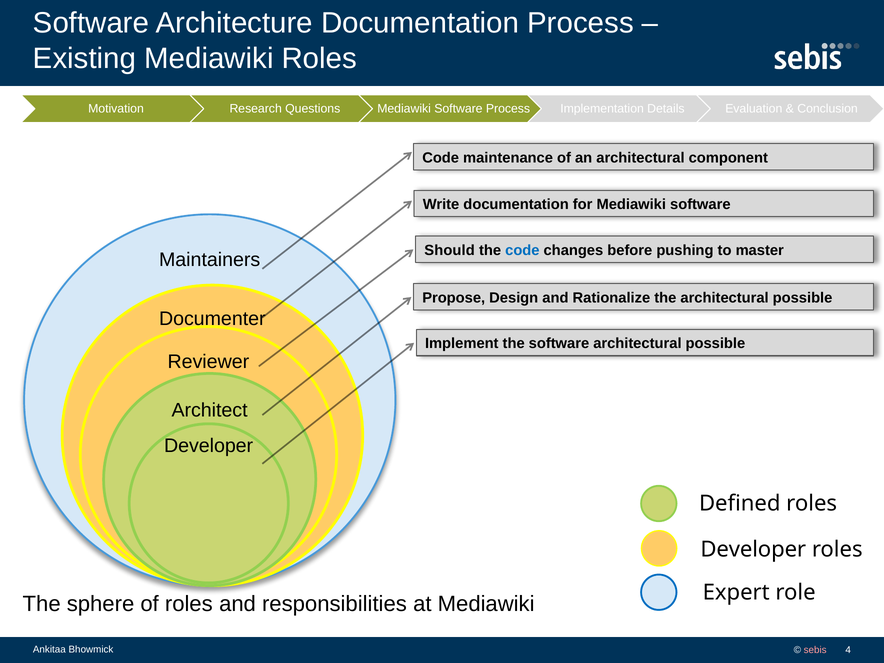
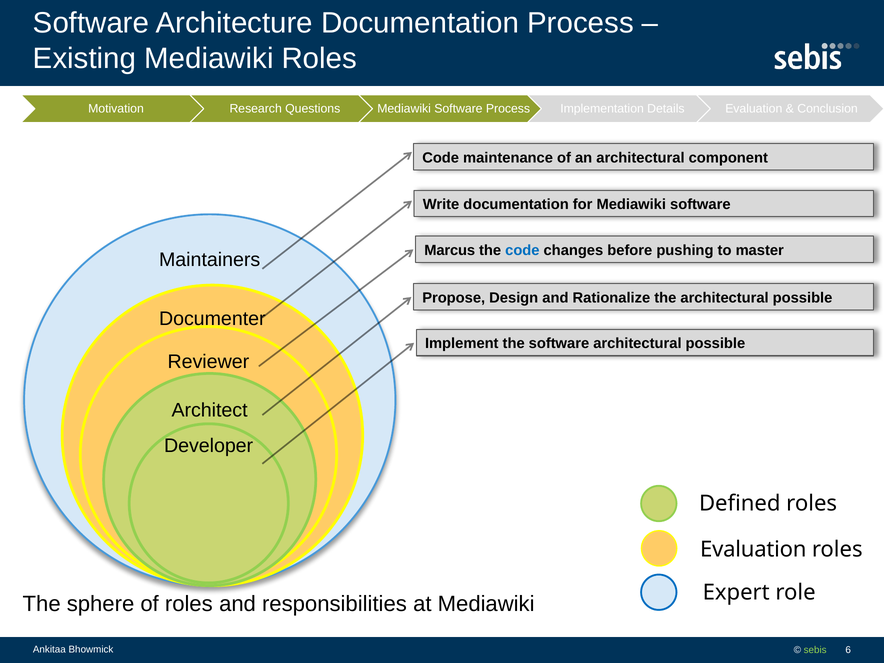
Should: Should -> Marcus (450, 250)
Developer: Developer -> Evaluation (753, 549)
4: 4 -> 6 (848, 650)
sebis colour: pink -> light green (815, 650)
